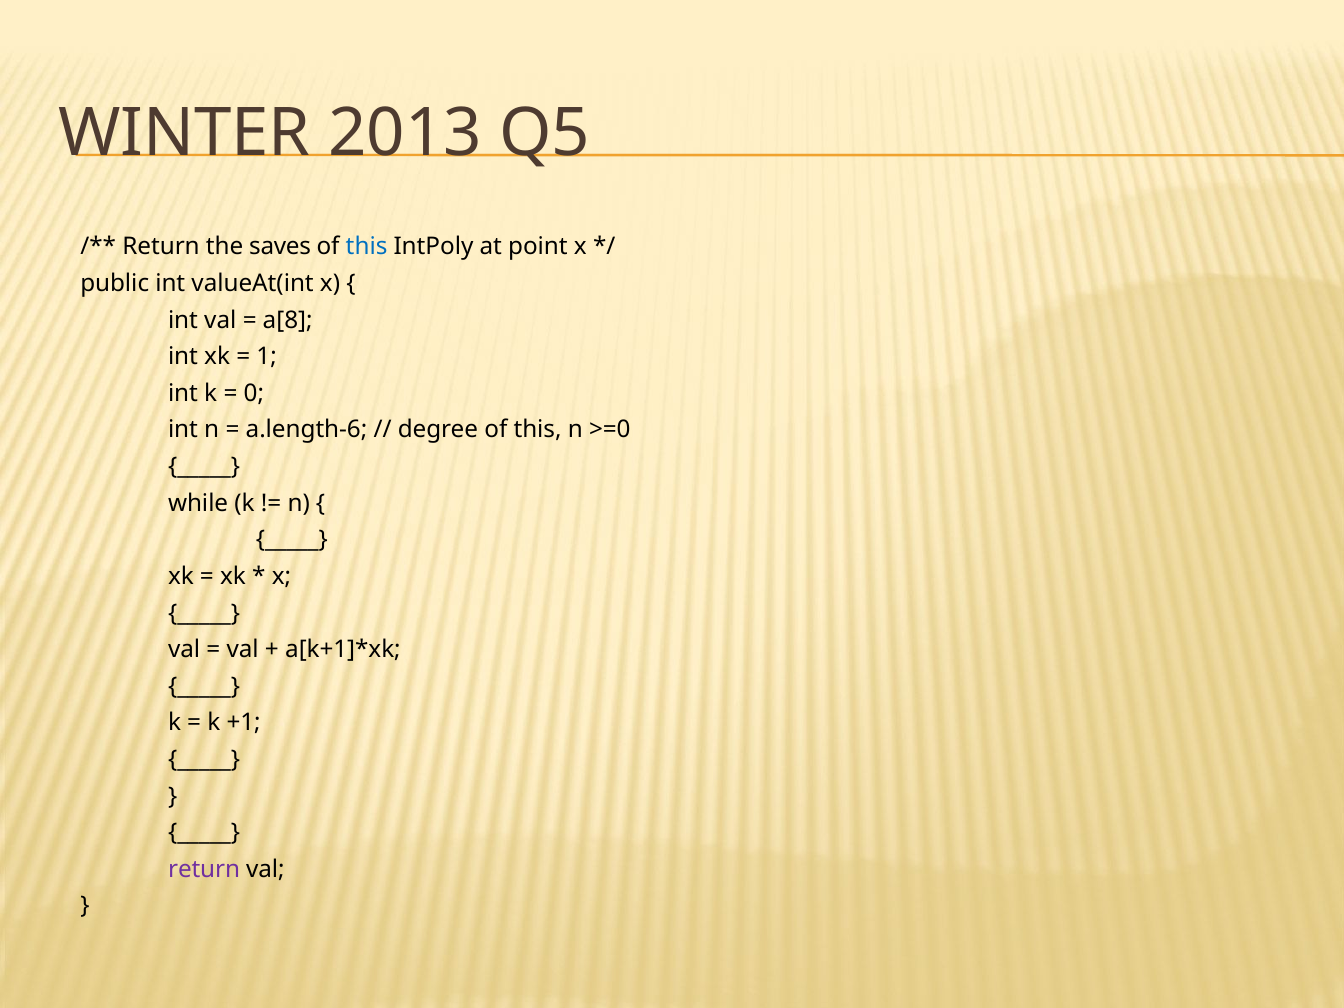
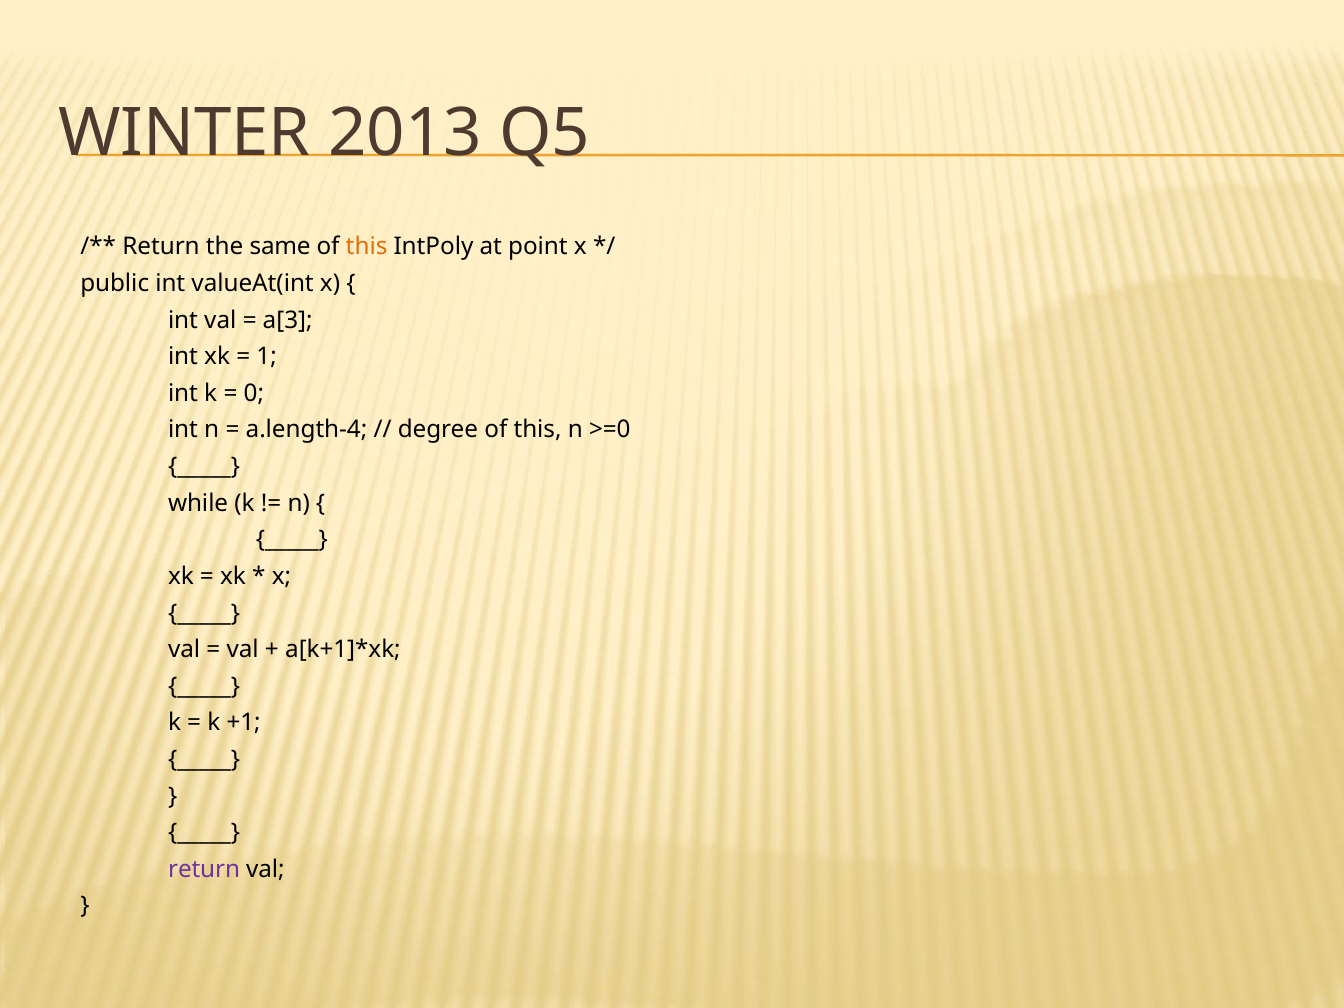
saves: saves -> same (280, 247)
this colour: blue -> orange (367, 247)
a[8: a[8 -> a[3 (288, 320)
a.length-6: a.length-6 -> a.length-4 (307, 430)
